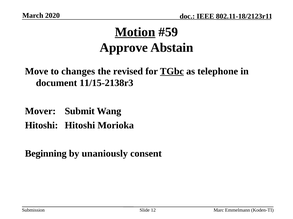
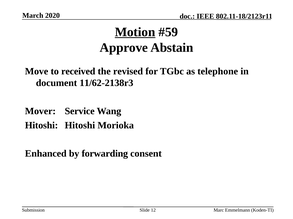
changes: changes -> received (78, 72)
TGbc underline: present -> none (172, 72)
11/15-2138r3: 11/15-2138r3 -> 11/62-2138r3 (106, 83)
Submit: Submit -> Service (80, 112)
Beginning: Beginning -> Enhanced (46, 154)
unaniously: unaniously -> forwarding (105, 154)
